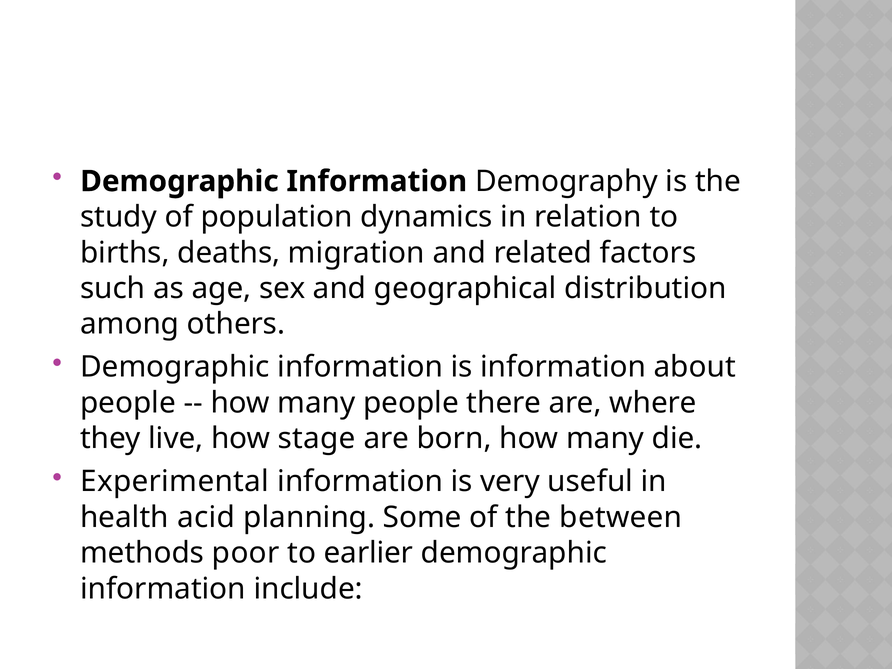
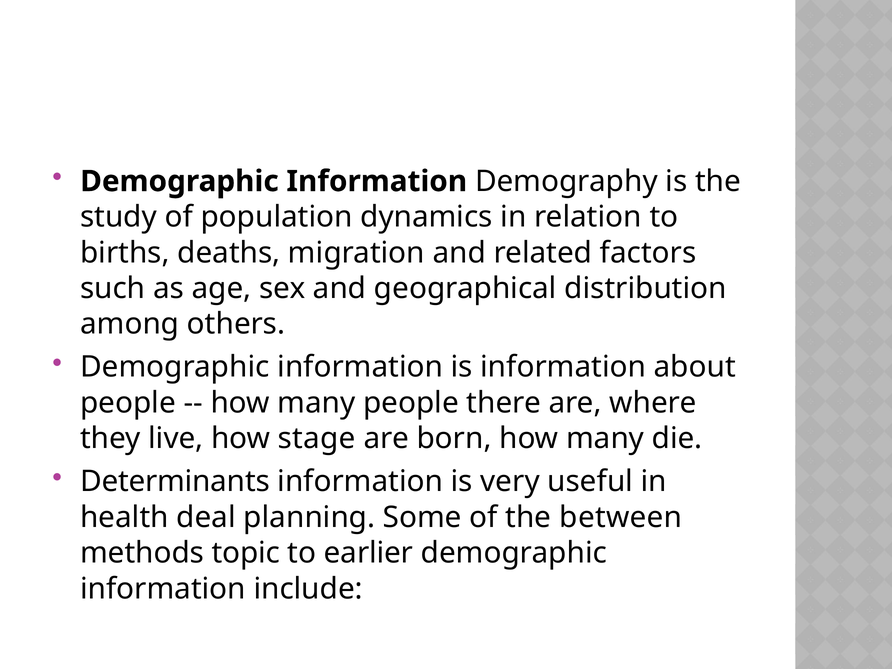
Experimental: Experimental -> Determinants (175, 482)
acid: acid -> deal (206, 517)
poor: poor -> topic (246, 553)
